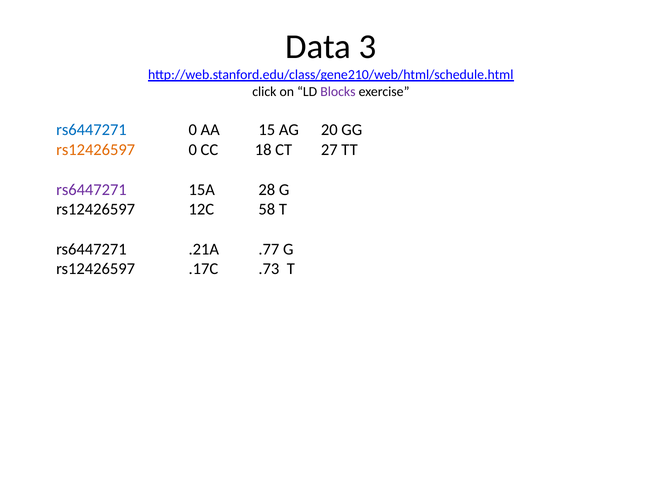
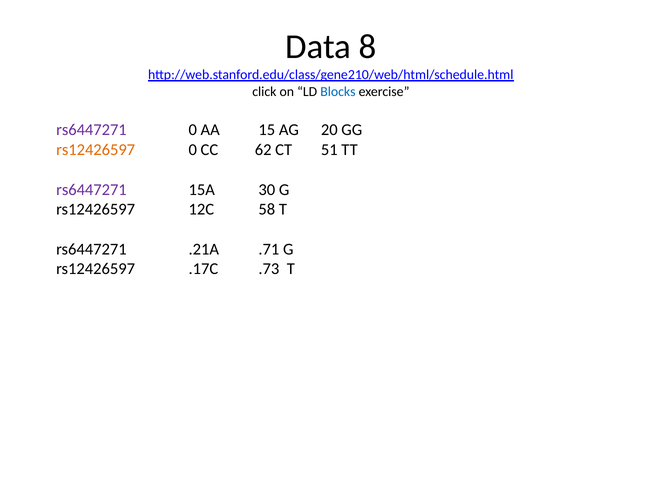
3: 3 -> 8 (368, 47)
Blocks colour: purple -> blue (338, 92)
rs6447271 colour: blue -> purple (91, 130)
18: 18 -> 62 (263, 150)
27: 27 -> 51 (329, 150)
28: 28 -> 30 (267, 190)
.77: .77 -> .71 (269, 249)
